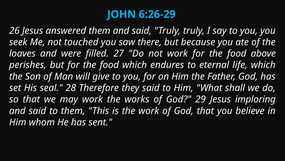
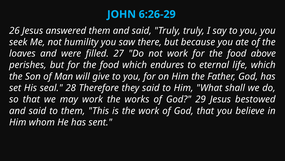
touched: touched -> humility (81, 42)
imploring: imploring -> bestowed (255, 99)
